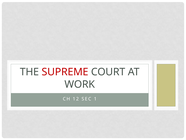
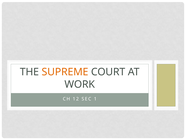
SUPREME colour: red -> orange (65, 72)
